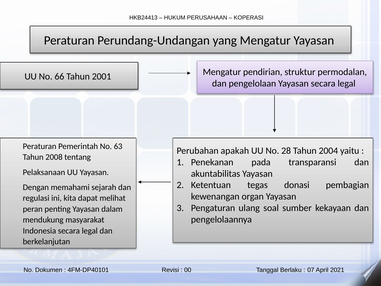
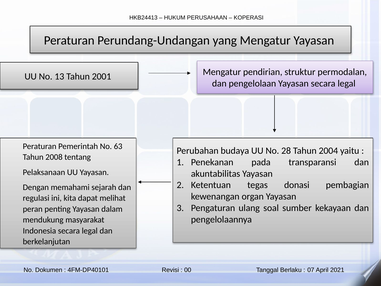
66: 66 -> 13 (59, 76)
apakah: apakah -> budaya (235, 151)
